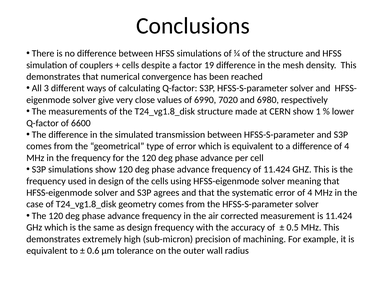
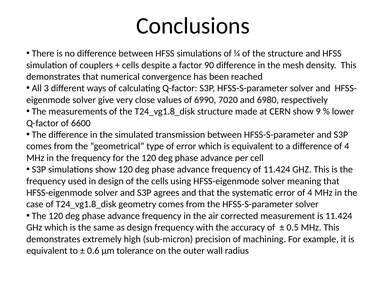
19: 19 -> 90 (209, 65)
1: 1 -> 9 (318, 111)
